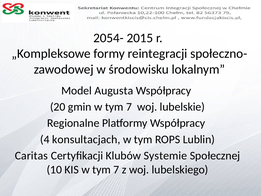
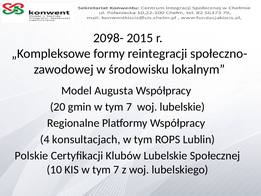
2054-: 2054- -> 2098- (109, 38)
Caritas: Caritas -> Polskie (31, 155)
Klubów Systemie: Systemie -> Lubelskie (165, 155)
